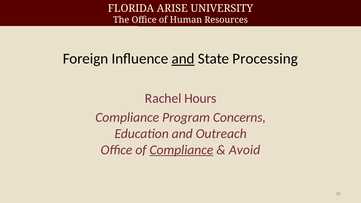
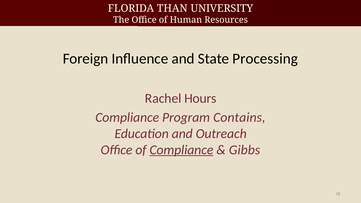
ARISE: ARISE -> THAN (172, 8)
and underline: present -> none (183, 59)
Concerns: Concerns -> Contains (239, 117)
Avoid: Avoid -> Gibbs (245, 150)
